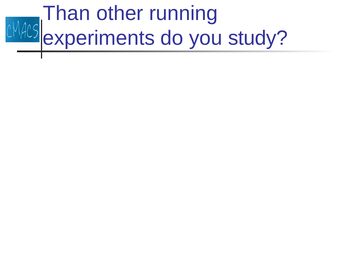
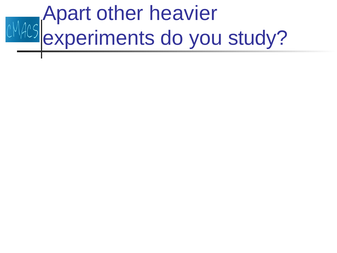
Than: Than -> Apart (67, 13)
running: running -> heavier (183, 13)
